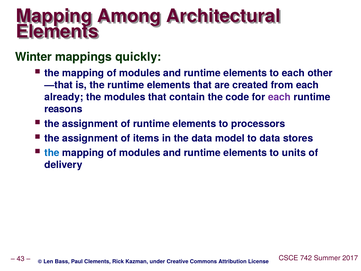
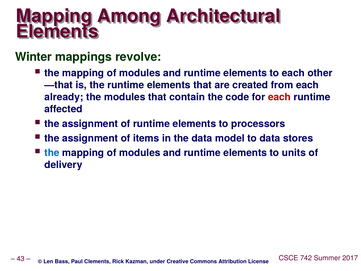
quickly: quickly -> revolve (138, 57)
each colour: purple -> red (279, 97)
reasons: reasons -> affected (63, 109)
